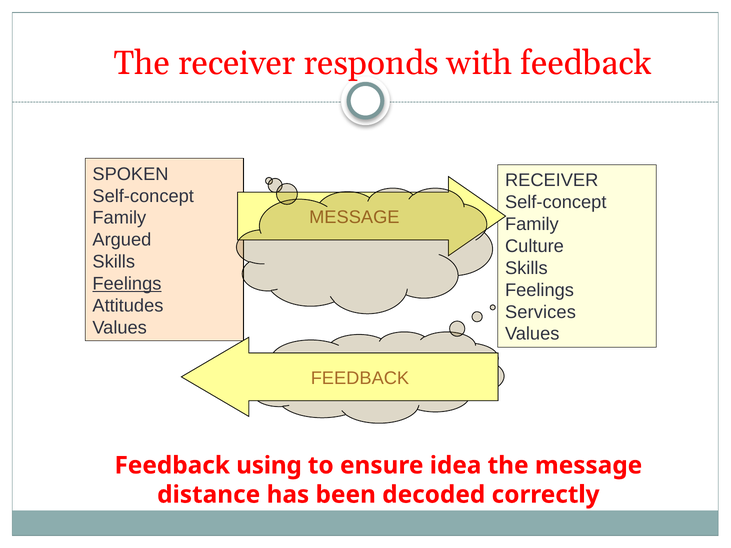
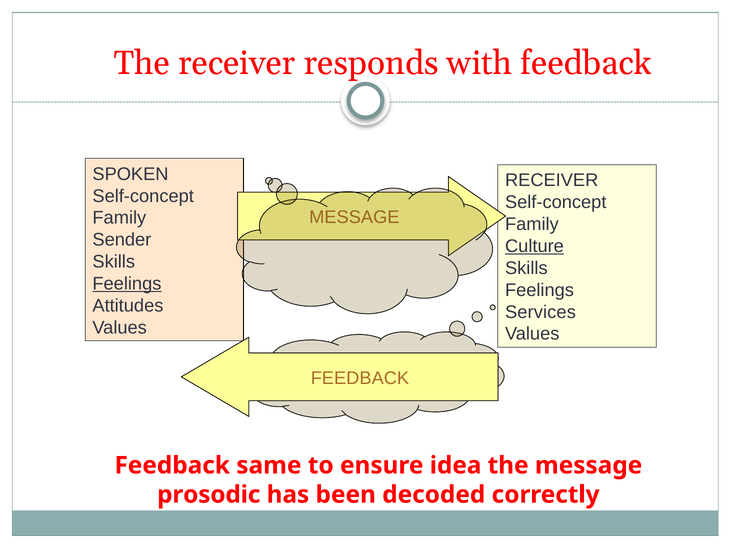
Argued: Argued -> Sender (122, 240)
Culture underline: none -> present (534, 246)
using: using -> same (269, 466)
distance: distance -> prosodic (209, 495)
